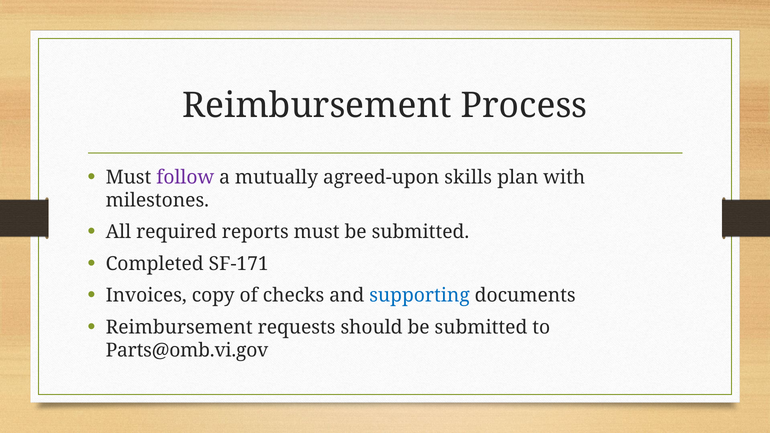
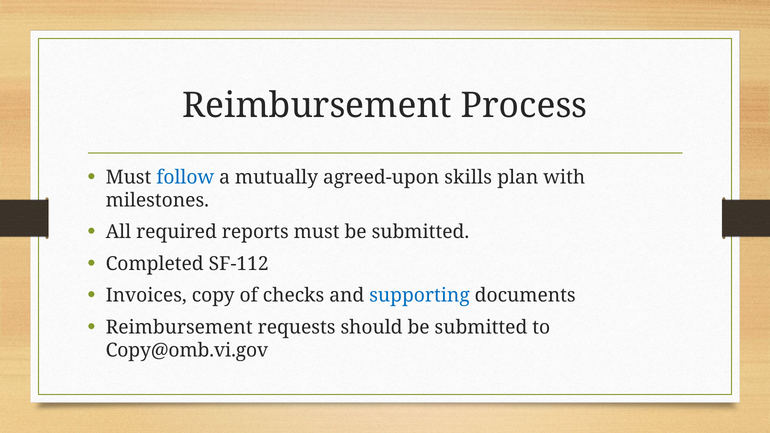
follow colour: purple -> blue (185, 177)
SF-171: SF-171 -> SF-112 (239, 264)
Parts@omb.vi.gov: Parts@omb.vi.gov -> Copy@omb.vi.gov (187, 351)
